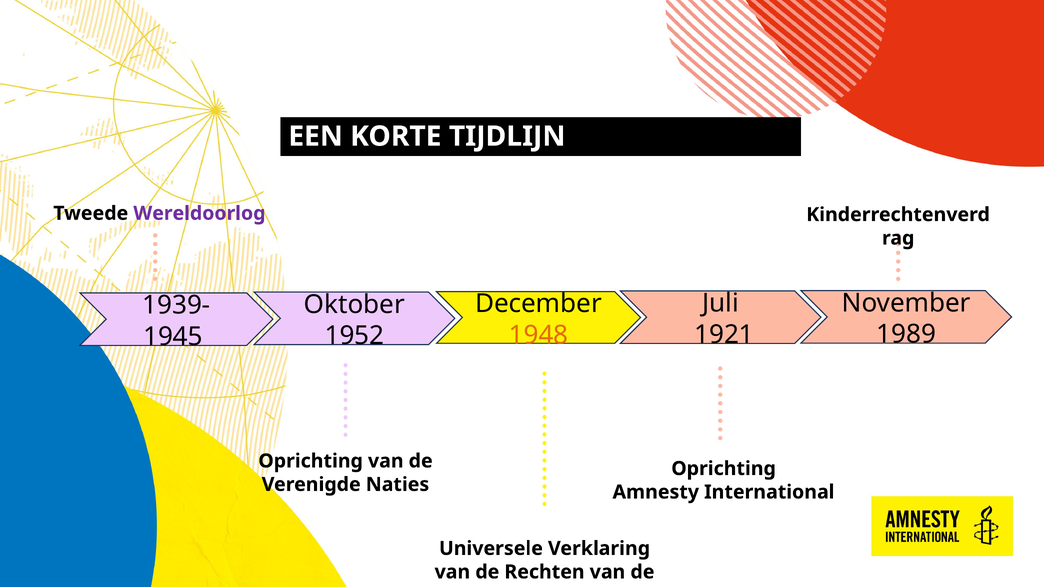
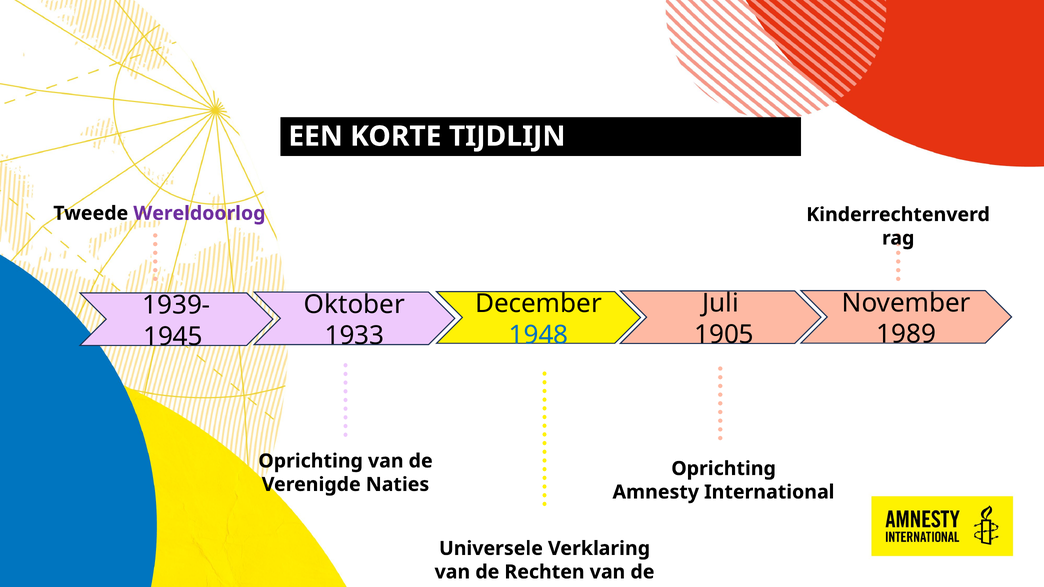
1921: 1921 -> 1905 (724, 335)
1948 colour: orange -> blue (539, 335)
1952: 1952 -> 1933 (354, 336)
